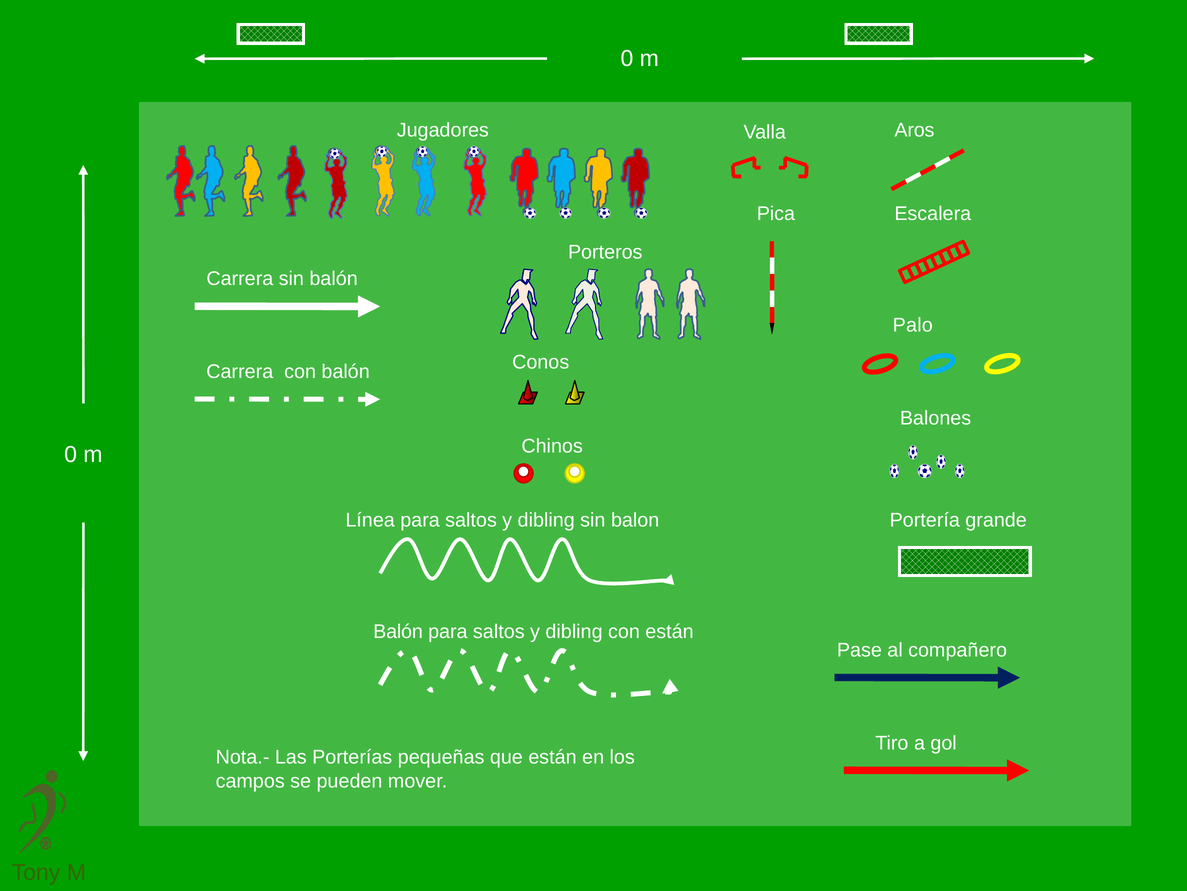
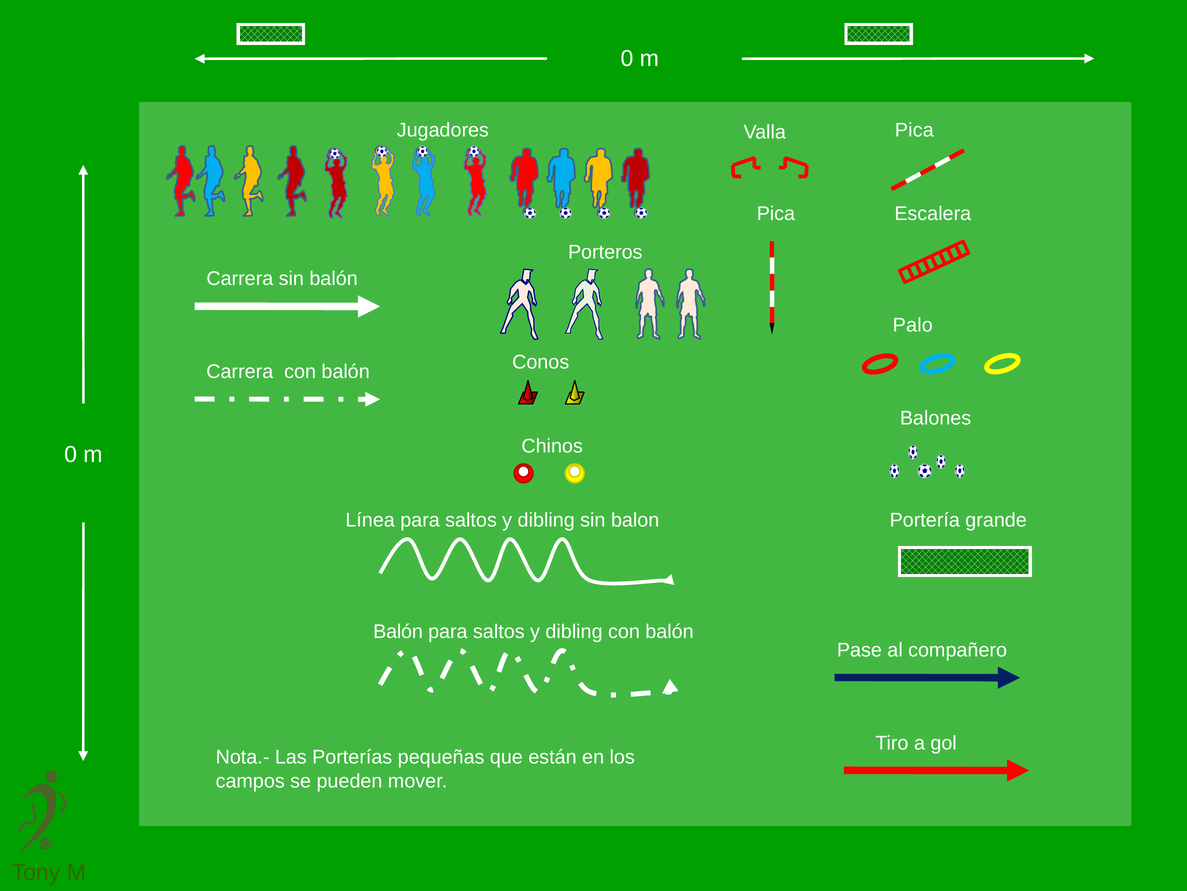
Aros: Aros -> Pica (914, 130)
dibling con están: están -> balón (670, 631)
